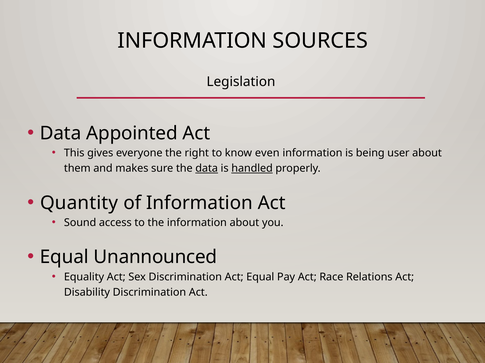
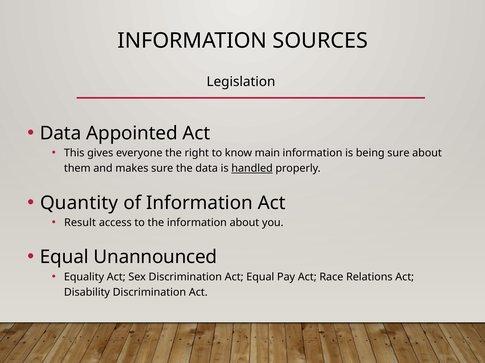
even: even -> main (267, 153)
being user: user -> sure (398, 153)
data underline: present -> none (207, 169)
Sound: Sound -> Result (80, 223)
